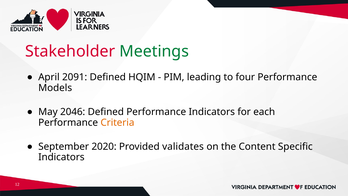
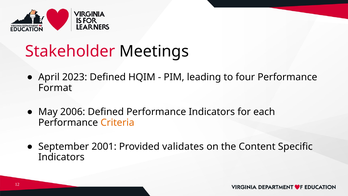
Meetings colour: green -> black (154, 51)
2091: 2091 -> 2023 (75, 77)
Models: Models -> Format (55, 88)
2046: 2046 -> 2006 (73, 112)
2020: 2020 -> 2001 (104, 146)
